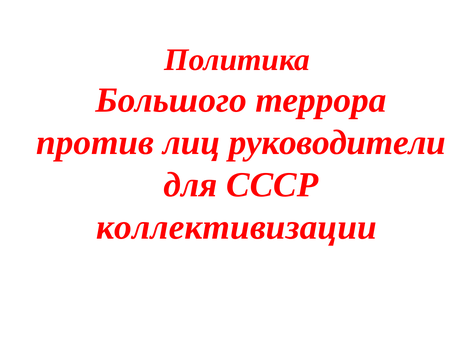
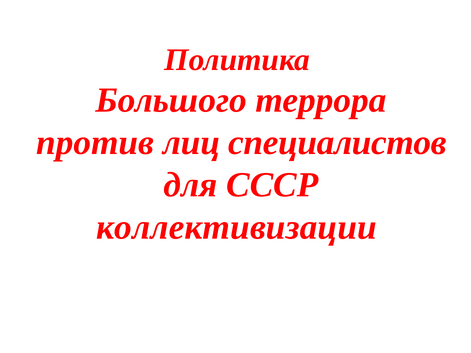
руководители: руководители -> специалистов (337, 143)
